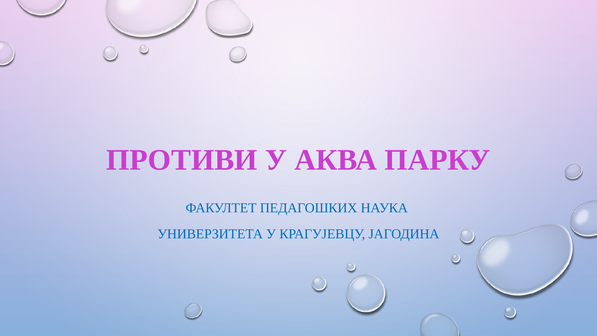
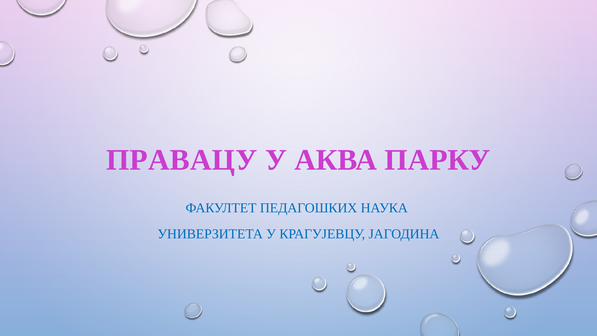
ПРОТИВИ: ПРОТИВИ -> ПРАВАЦУ (182, 160)
